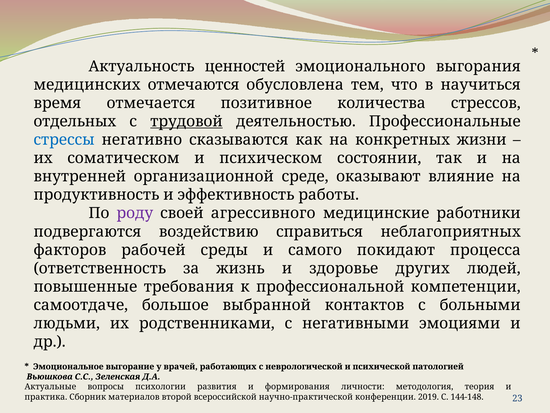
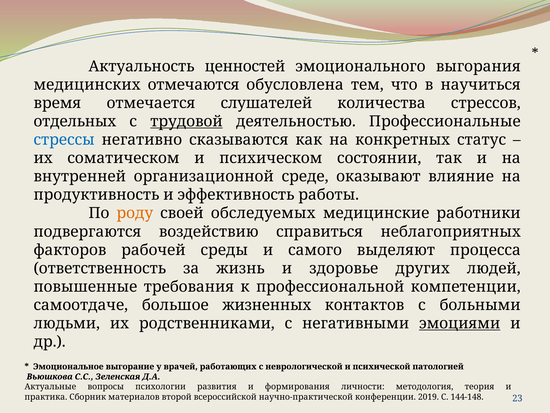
позитивное: позитивное -> слушателей (266, 103)
жизни: жизни -> статус (482, 140)
роду colour: purple -> orange (135, 213)
агрессивного: агрессивного -> обследуемых (263, 213)
покидают: покидают -> выделяют (396, 250)
выбранной: выбранной -> жизненных (267, 305)
эмоциями underline: none -> present (460, 323)
